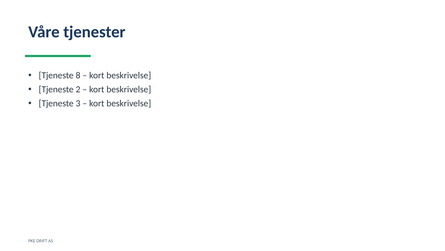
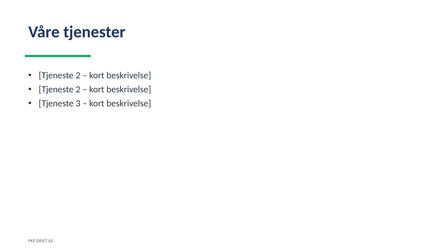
8: 8 -> 2 (78, 75)
